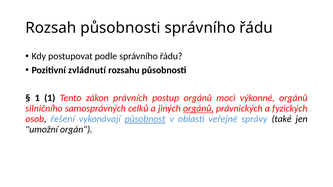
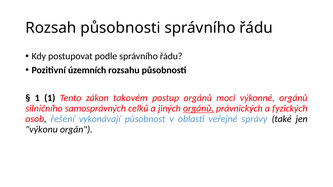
zvládnutí: zvládnutí -> územních (87, 70)
právních: právních -> takovém (130, 98)
působnost underline: present -> none (145, 119)
umožní: umožní -> výkonu (42, 130)
